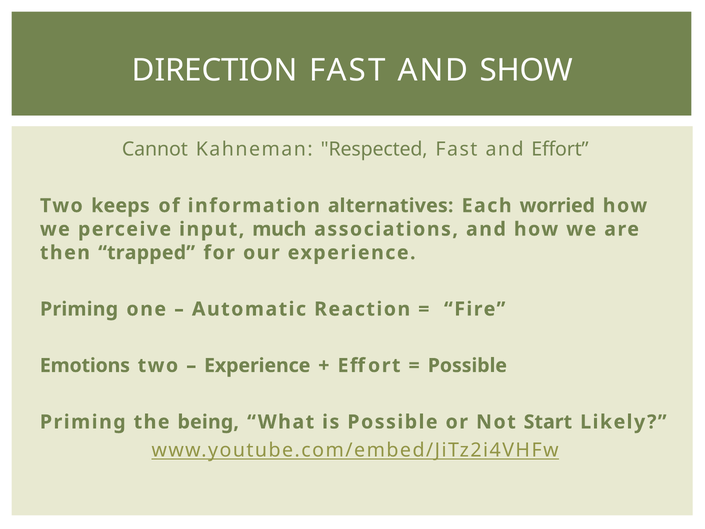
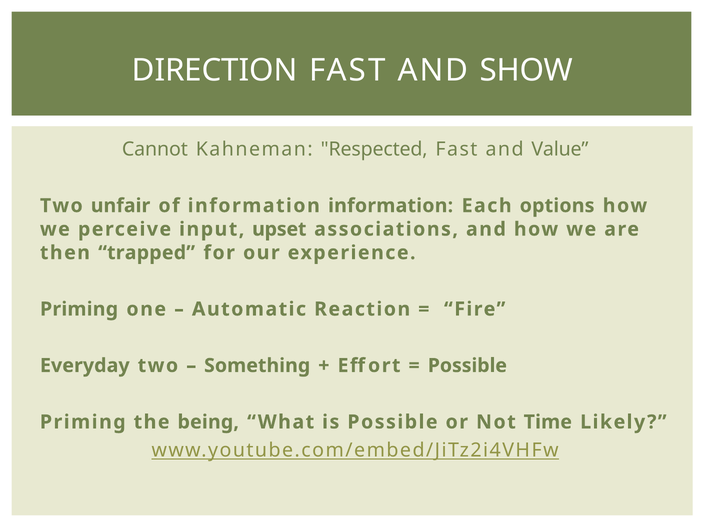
and Effort: Effort -> Value (560, 149)
keeps: keeps -> unfair (121, 206)
information alternatives: alternatives -> information (391, 206)
worried: worried -> options (557, 206)
much: much -> upset (279, 229)
Emotions: Emotions -> Everyday (85, 365)
Experience: Experience -> Something (257, 365)
Start: Start -> Time (548, 422)
